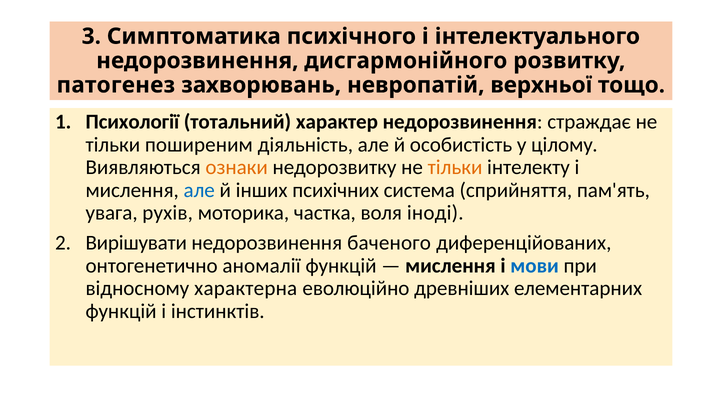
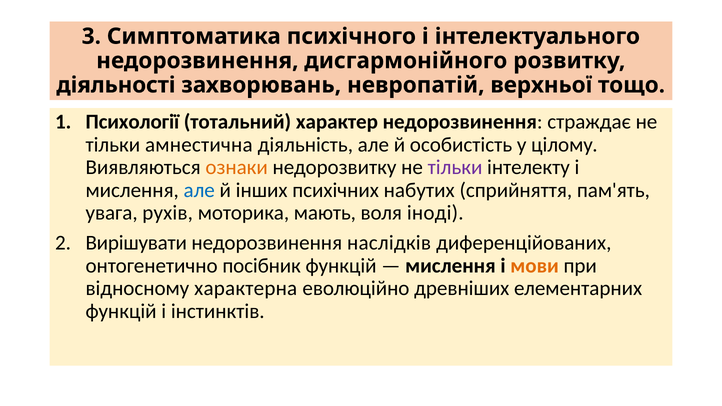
патогенез: патогенез -> діяльності (116, 85)
поширеним: поширеним -> амнестична (199, 145)
тільки colour: orange -> purple (455, 167)
система: система -> набутих (419, 190)
частка: частка -> мають (325, 213)
баченого: баченого -> наслідків (389, 243)
аномалії: аномалії -> посібник (262, 266)
мови colour: blue -> orange (535, 266)
